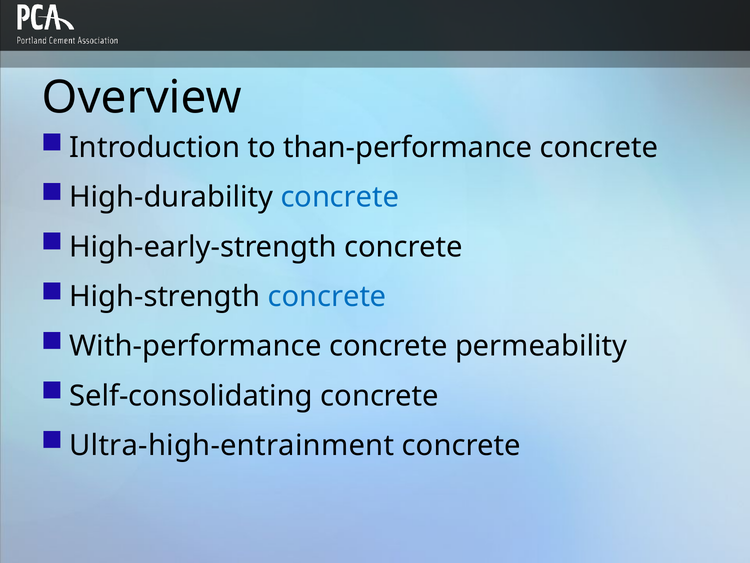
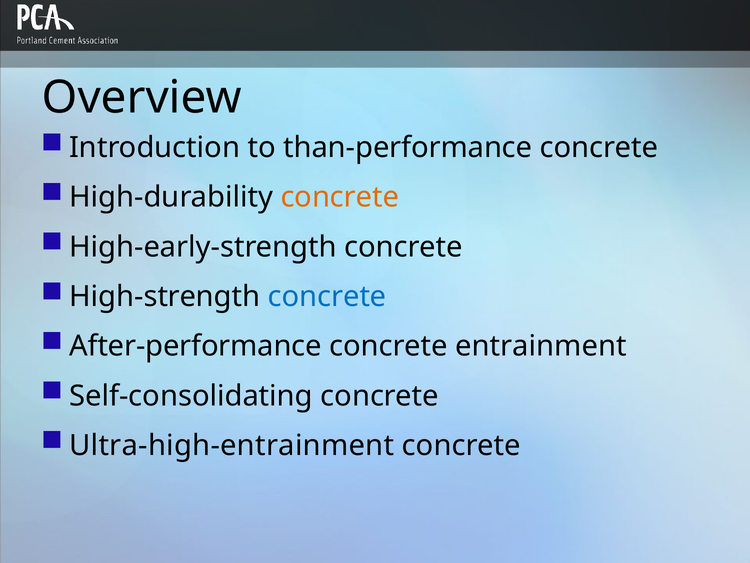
concrete colour: blue -> orange (340, 197)
With-performance: With-performance -> After-performance (195, 346)
permeability: permeability -> entrainment (541, 346)
